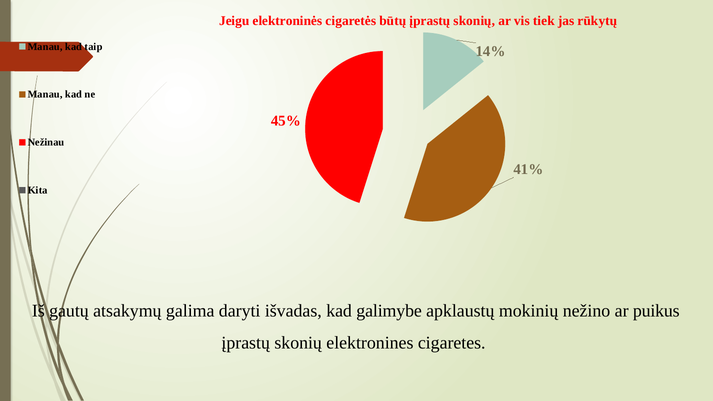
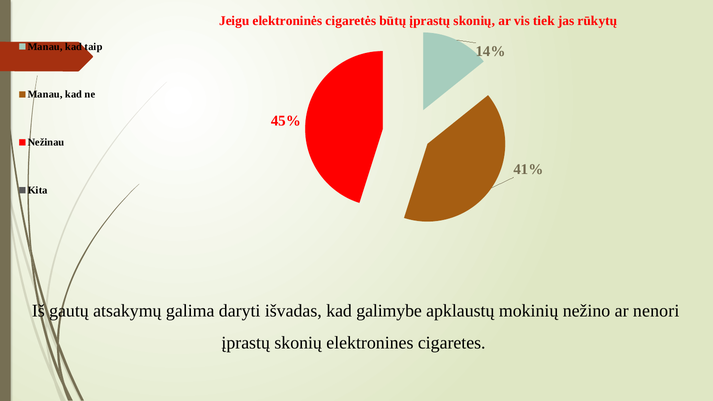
puikus: puikus -> nenori (656, 311)
